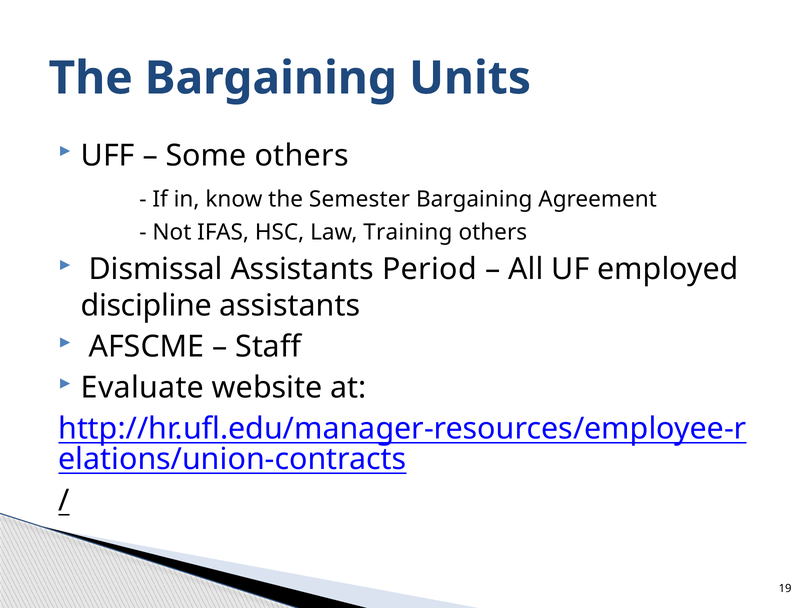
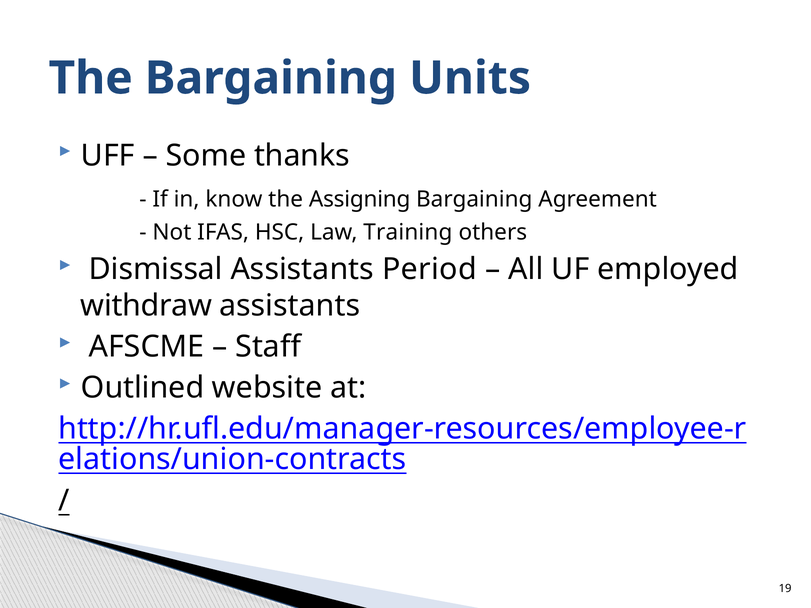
Some others: others -> thanks (302, 156)
Semester: Semester -> Assigning (360, 199)
discipline: discipline -> withdraw (146, 306)
Evaluate: Evaluate -> Outlined (143, 388)
